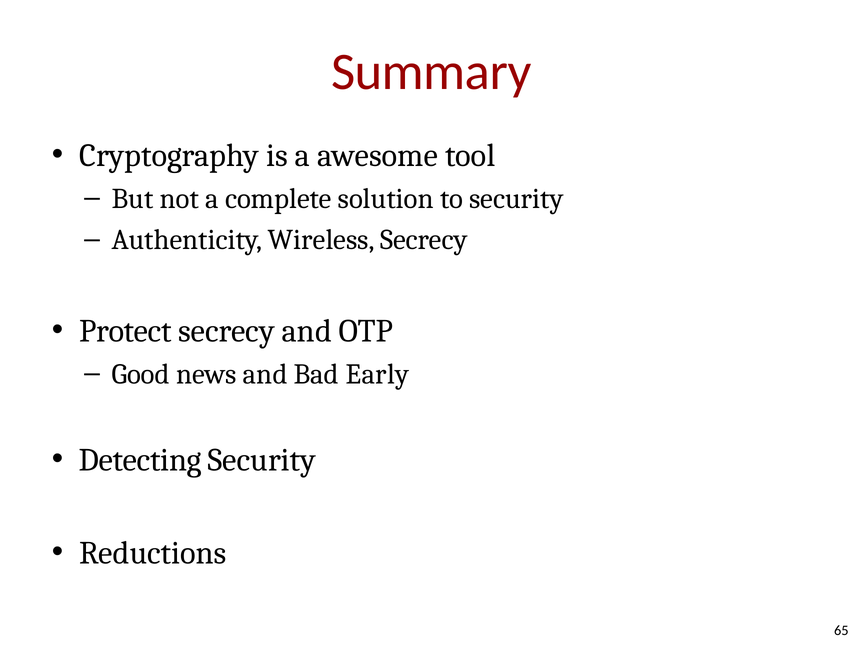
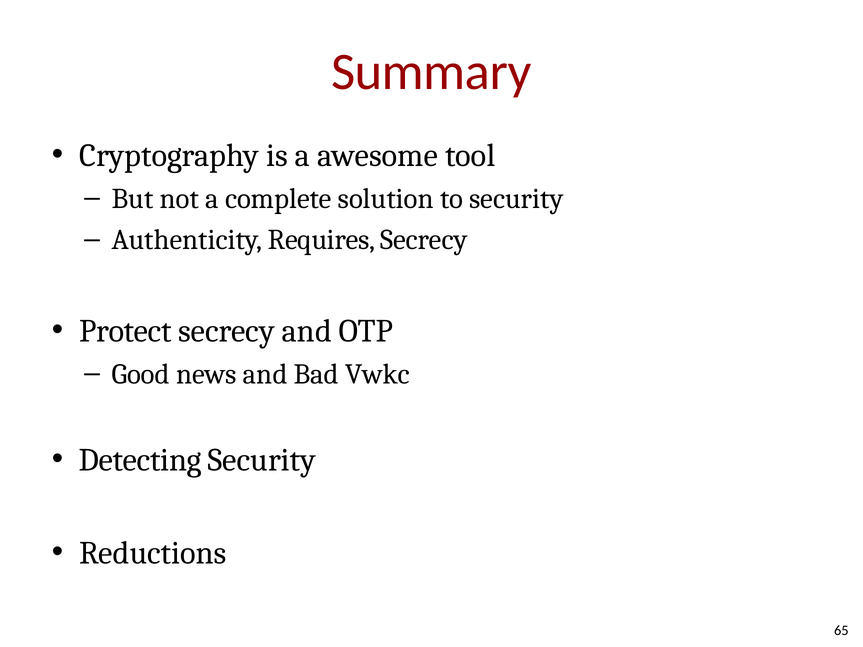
Wireless: Wireless -> Requires (321, 240)
Early: Early -> Vwkc (378, 374)
